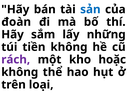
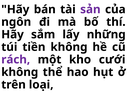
sản colour: blue -> purple (90, 9)
đoàn: đoàn -> ngôn (16, 22)
hoặc: hoặc -> cưới (112, 60)
